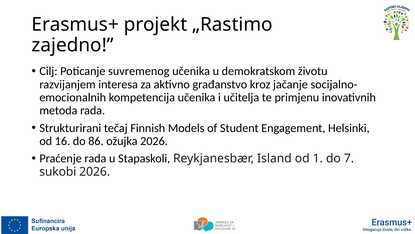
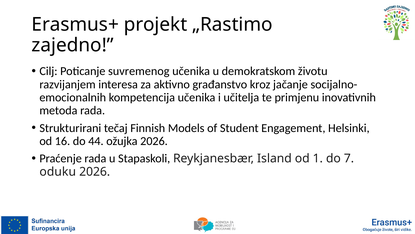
86: 86 -> 44 (96, 141)
sukobi: sukobi -> oduku (58, 171)
